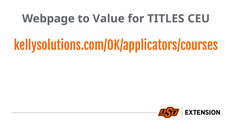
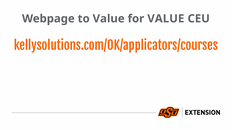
for TITLES: TITLES -> VALUE (166, 19)
